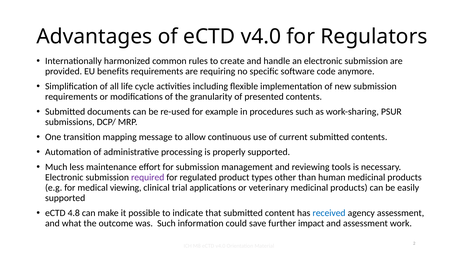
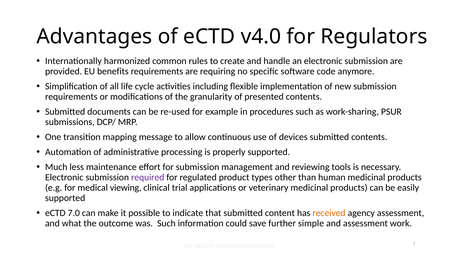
current: current -> devices (293, 137)
4.8: 4.8 -> 7.0 (74, 214)
received colour: blue -> orange (329, 214)
impact: impact -> simple (311, 224)
